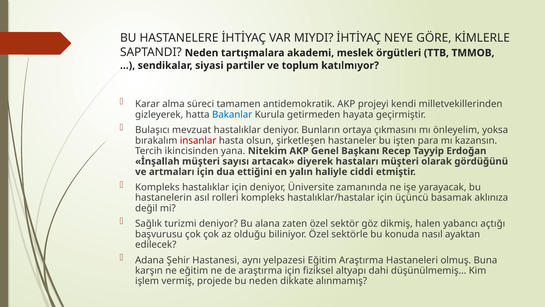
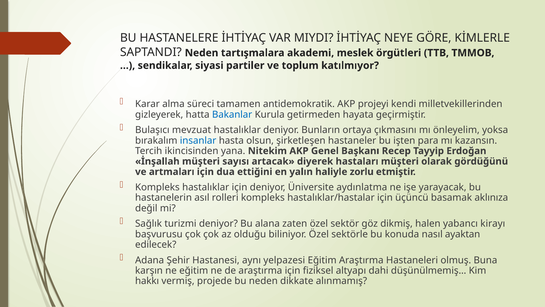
insanlar colour: red -> blue (198, 140)
ciddi: ciddi -> zorlu (362, 172)
zamanında: zamanında -> aydınlatma (362, 187)
açtığı: açtığı -> kirayı (493, 223)
işlem: işlem -> hakkı (147, 281)
